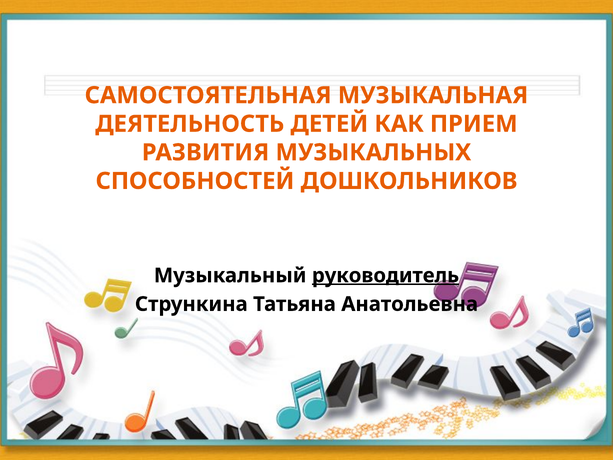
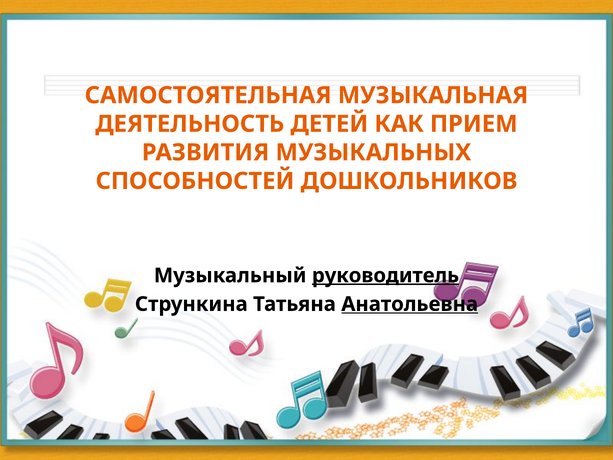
Анатольевна underline: none -> present (410, 304)
